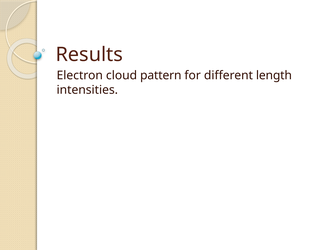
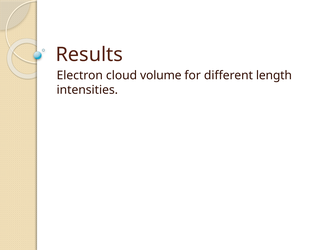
pattern: pattern -> volume (161, 76)
